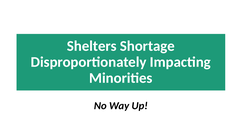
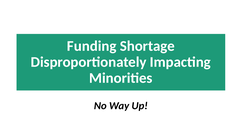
Shelters: Shelters -> Funding (92, 46)
